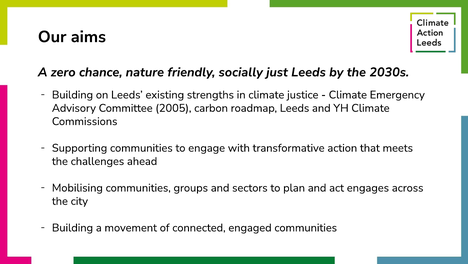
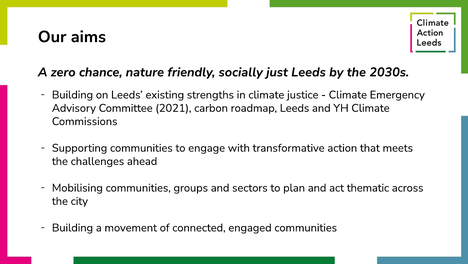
2005: 2005 -> 2021 (173, 108)
engages: engages -> thematic (368, 187)
